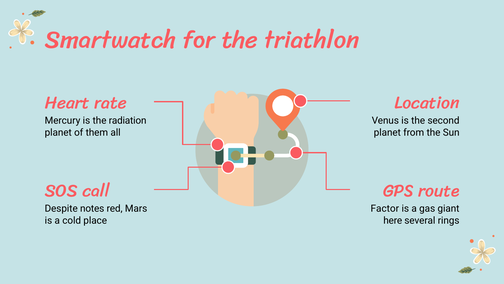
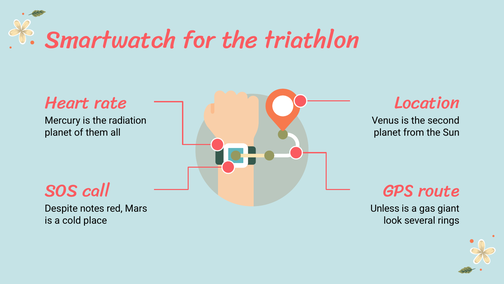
Factor: Factor -> Unless (385, 208)
here: here -> look (393, 220)
